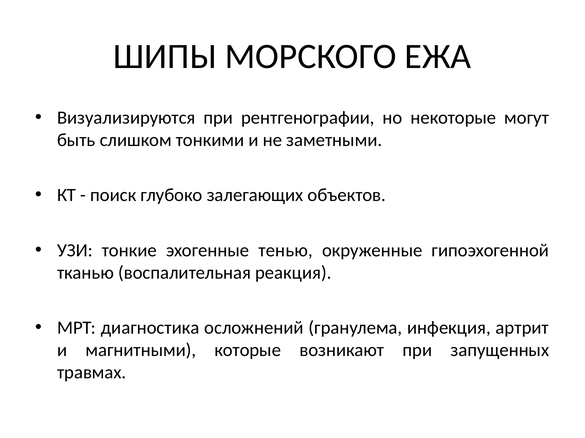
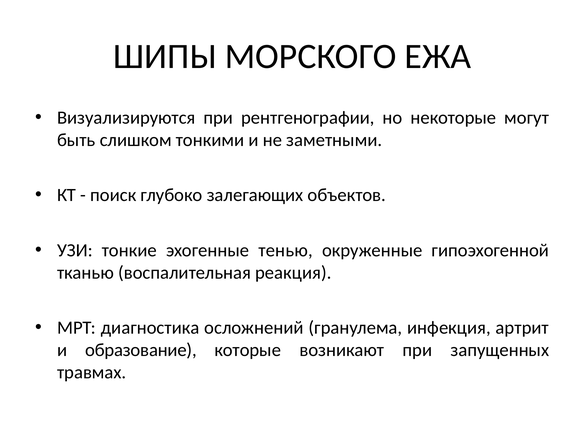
магнитными: магнитными -> образование (141, 351)
